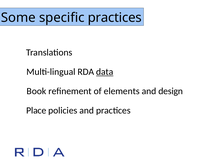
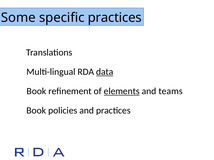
elements underline: none -> present (122, 91)
design: design -> teams (171, 91)
Place: Place -> Book (36, 111)
